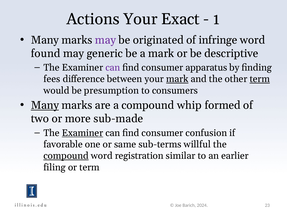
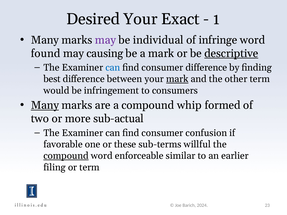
Actions: Actions -> Desired (93, 19)
originated: originated -> individual (158, 40)
generic: generic -> causing (105, 53)
descriptive underline: none -> present (231, 53)
can colour: purple -> blue (113, 68)
consumer apparatus: apparatus -> difference (206, 68)
fees: fees -> best (52, 79)
term underline: present -> none (260, 79)
presumption: presumption -> infringement (111, 91)
sub-made: sub-made -> sub-actual (118, 119)
Examiner underline: present -> none (82, 133)
same: same -> these (125, 145)
registration: registration -> enforceable (139, 156)
